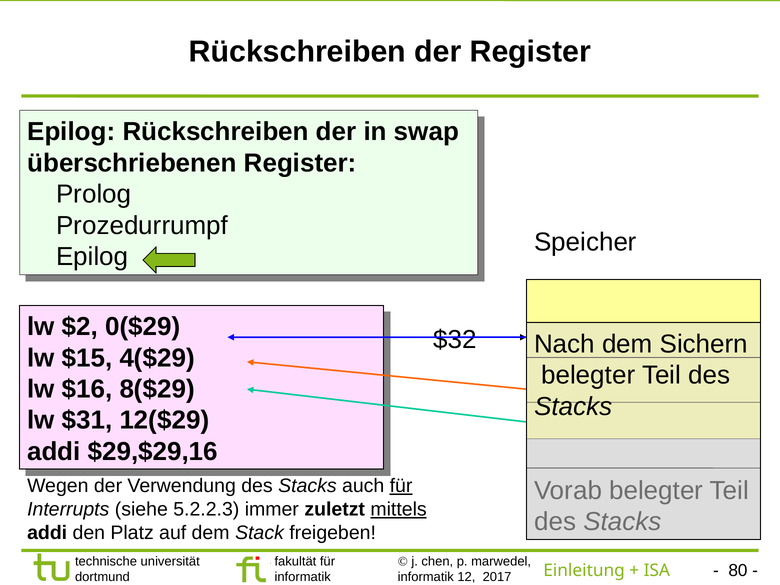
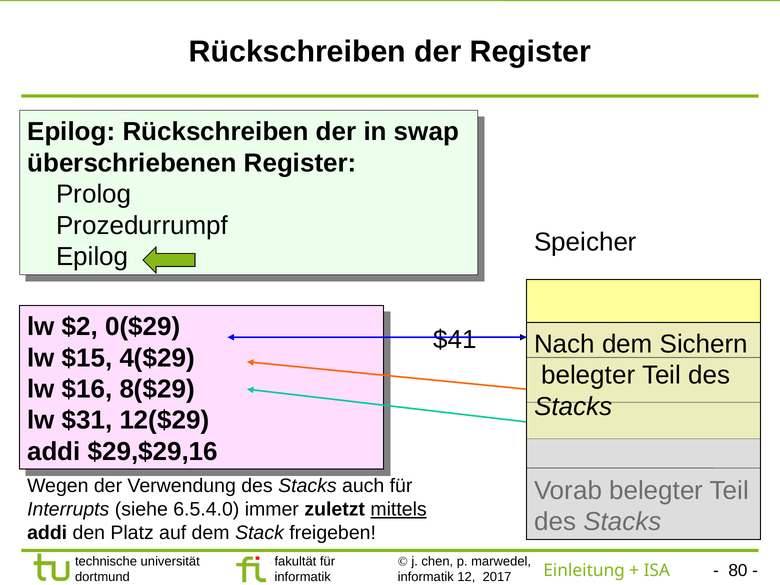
$32: $32 -> $41 (455, 340)
für underline: present -> none (401, 486)
5.2.2.3: 5.2.2.3 -> 6.5.4.0 (206, 509)
